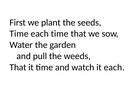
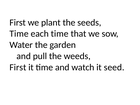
That: That -> First (18, 67)
it each: each -> seed (114, 67)
